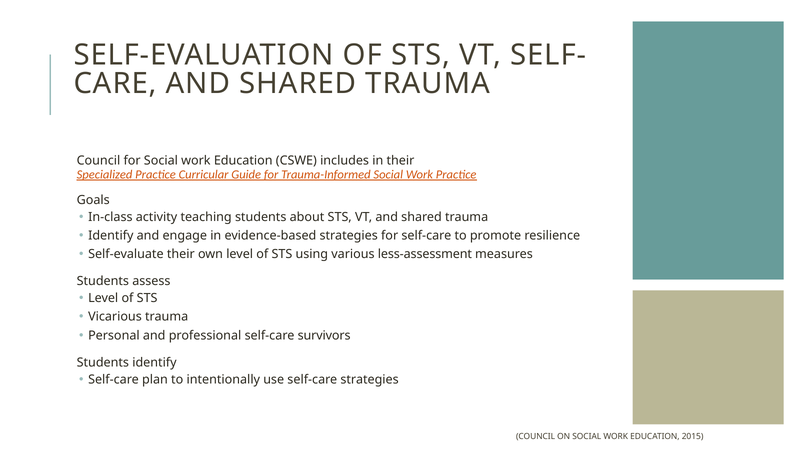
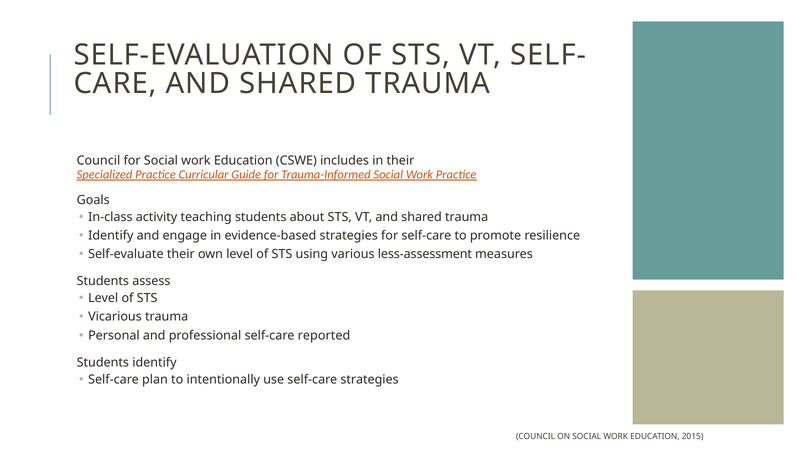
survivors: survivors -> reported (324, 335)
